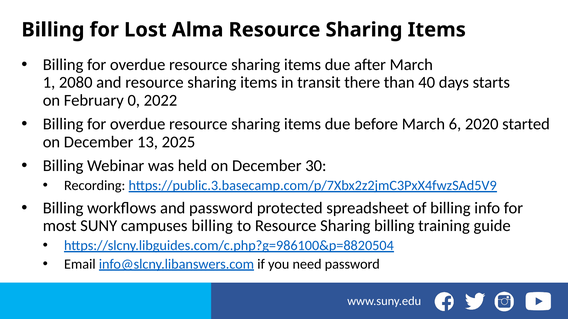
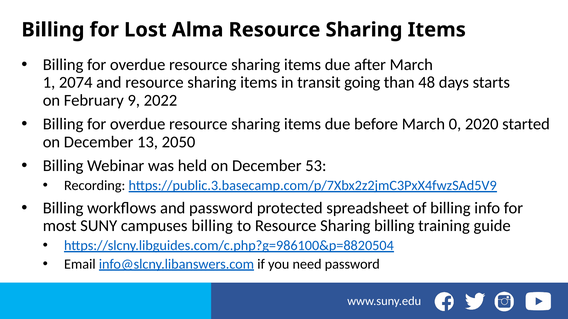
2080: 2080 -> 2074 (76, 83)
there: there -> going (362, 83)
40: 40 -> 48 (427, 83)
0: 0 -> 9 (134, 100)
6: 6 -> 0 (455, 124)
2025: 2025 -> 2050 (179, 142)
30: 30 -> 53 (316, 166)
